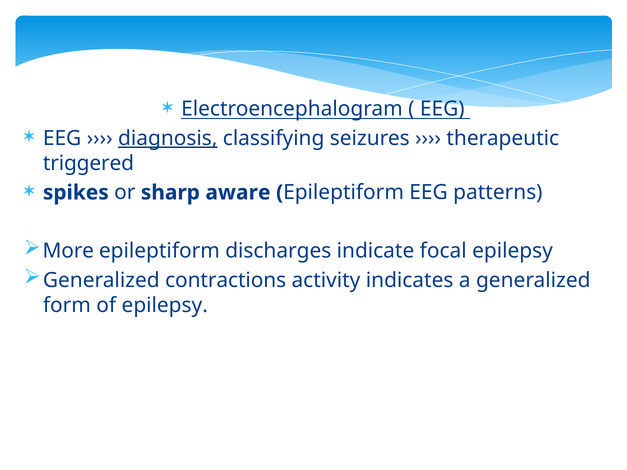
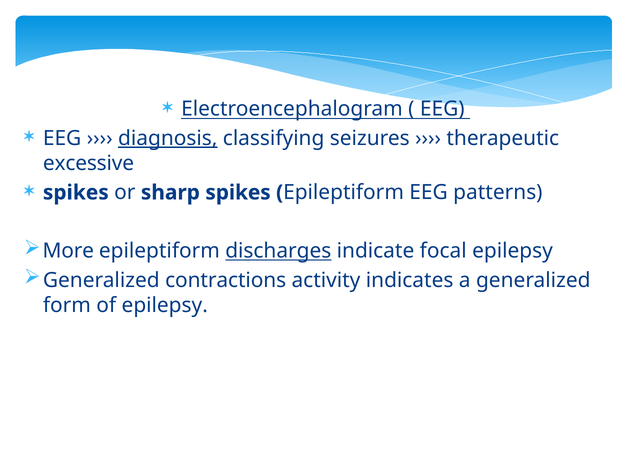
triggered: triggered -> excessive (88, 163)
sharp aware: aware -> spikes (238, 193)
discharges underline: none -> present (278, 251)
